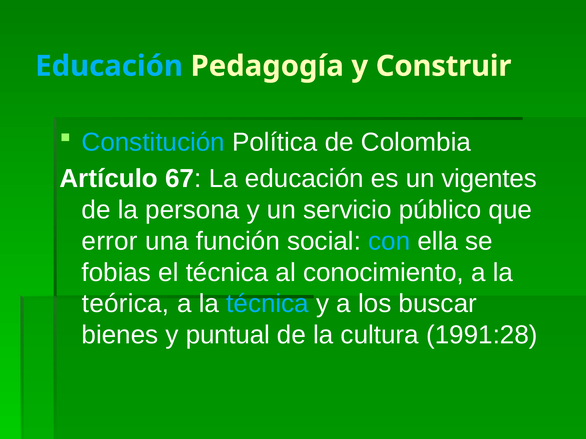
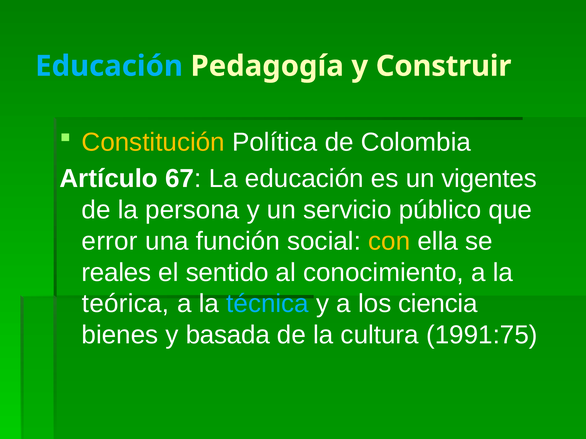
Constitución colour: light blue -> yellow (153, 142)
con colour: light blue -> yellow (389, 241)
fobias: fobias -> reales (116, 273)
el técnica: técnica -> sentido (227, 273)
buscar: buscar -> ciencia (438, 304)
puntual: puntual -> basada (228, 335)
1991:28: 1991:28 -> 1991:75 (482, 335)
